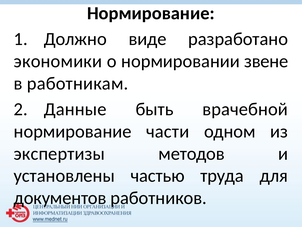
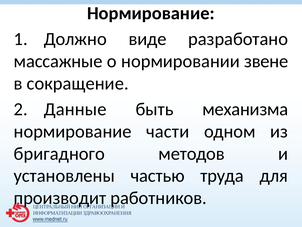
экономики: экономики -> массажные (58, 61)
работникам: работникам -> сокращение (78, 83)
врачебной: врачебной -> механизма (245, 109)
экспертизы: экспертизы -> бригадного (59, 153)
документов: документов -> производит (60, 198)
